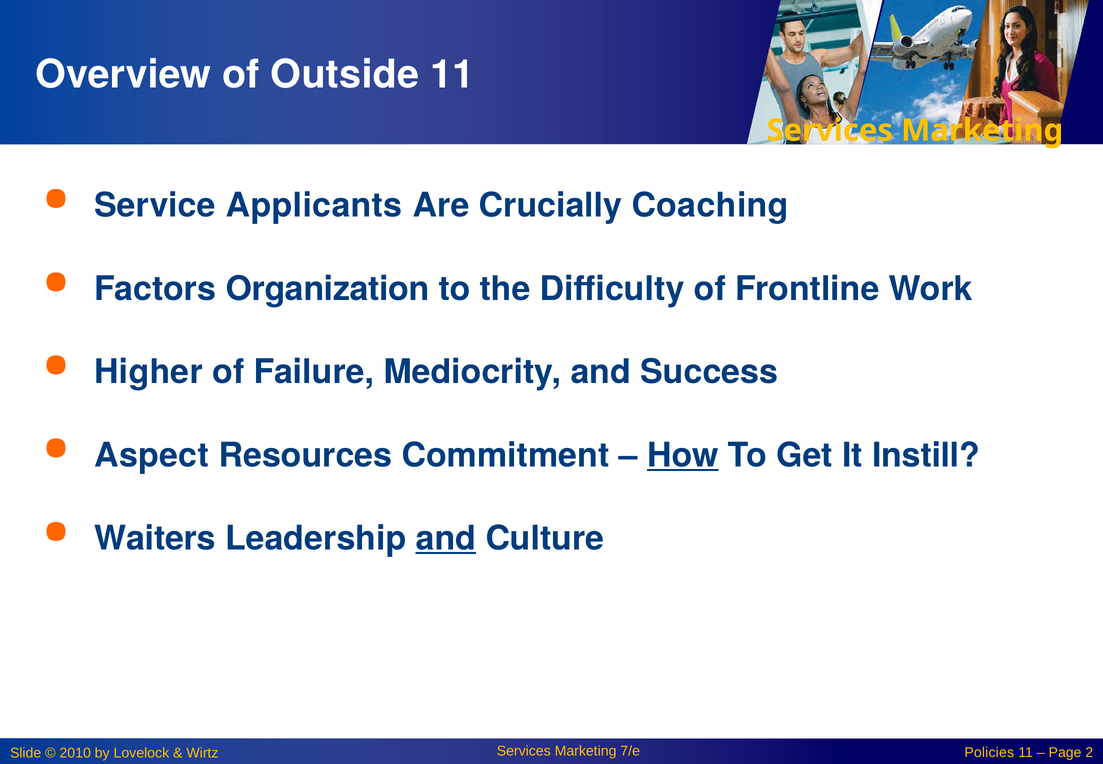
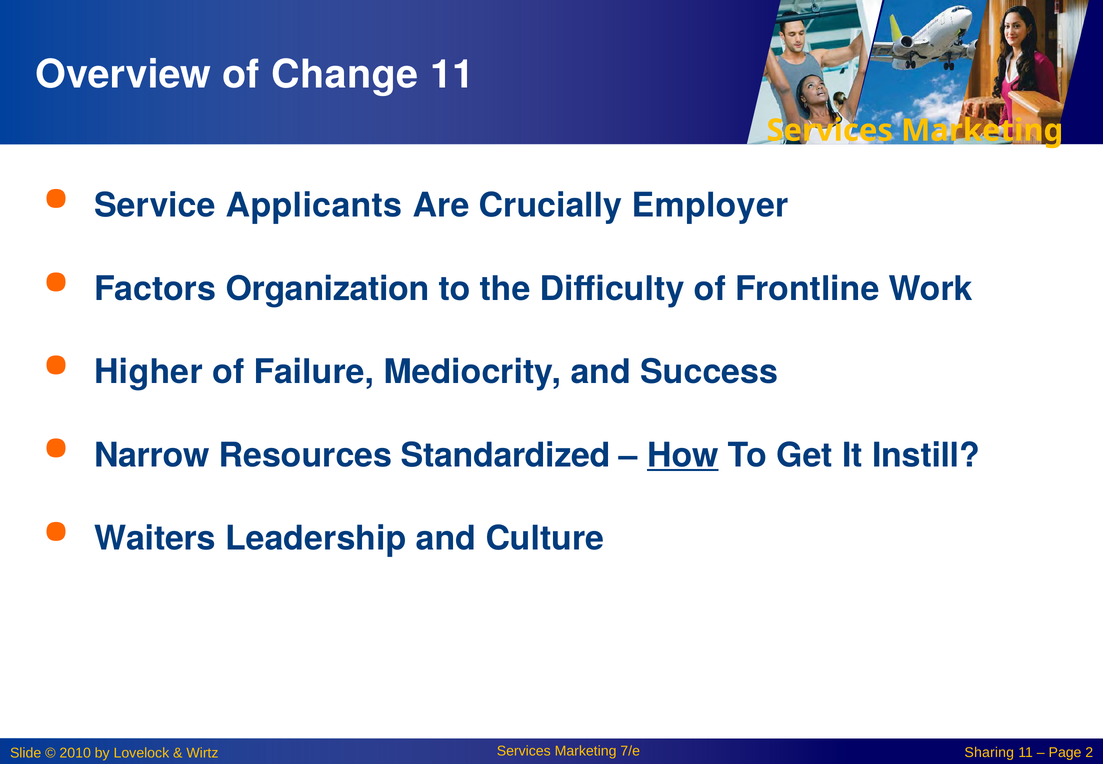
Outside: Outside -> Change (345, 75)
Coaching: Coaching -> Employer (710, 206)
Aspect: Aspect -> Narrow (152, 455)
Commitment: Commitment -> Standardized (506, 455)
and underline: present -> none (446, 538)
Policies: Policies -> Sharing (989, 752)
